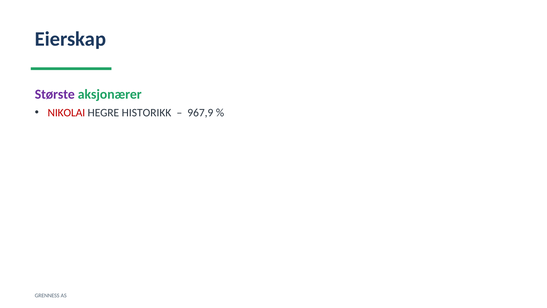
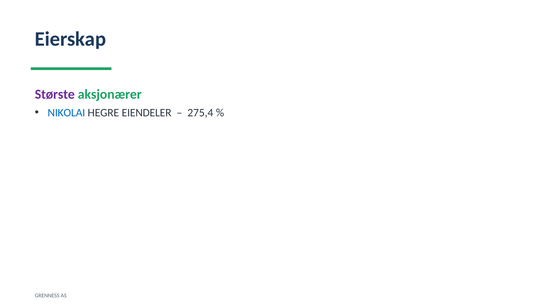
NIKOLAI colour: red -> blue (66, 112)
HISTORIKK: HISTORIKK -> EIENDELER (147, 112)
967,9: 967,9 -> 275,4 (200, 112)
